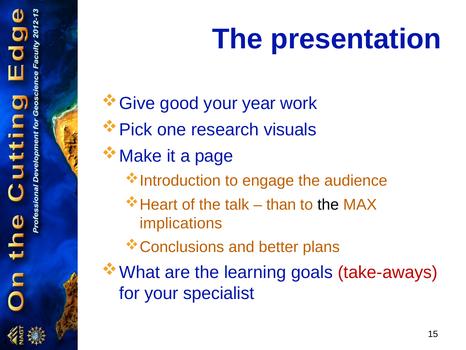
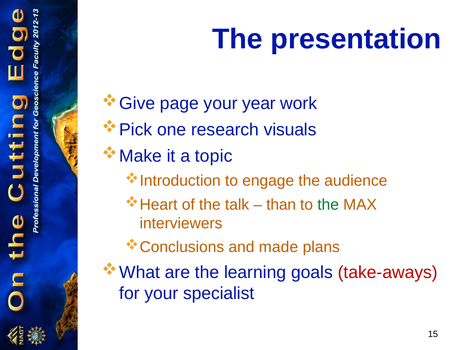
good: good -> page (179, 103)
page: page -> topic (214, 156)
the colour: black -> green (328, 204)
implications: implications -> interviewers (181, 223)
better: better -> made (278, 247)
